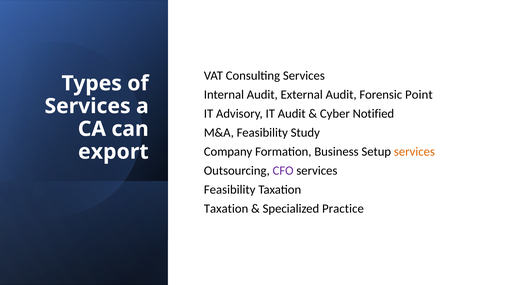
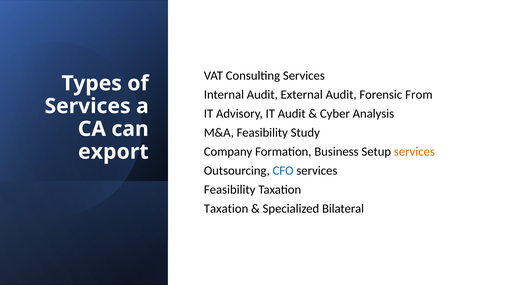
Point: Point -> From (419, 95)
Notified: Notified -> Analysis (373, 114)
CFO colour: purple -> blue (283, 171)
Practice: Practice -> Bilateral (343, 209)
